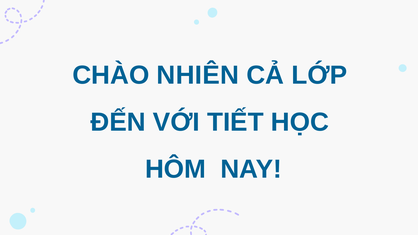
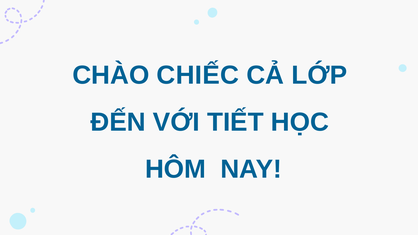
NHIÊN: NHIÊN -> CHIẾC (198, 75)
